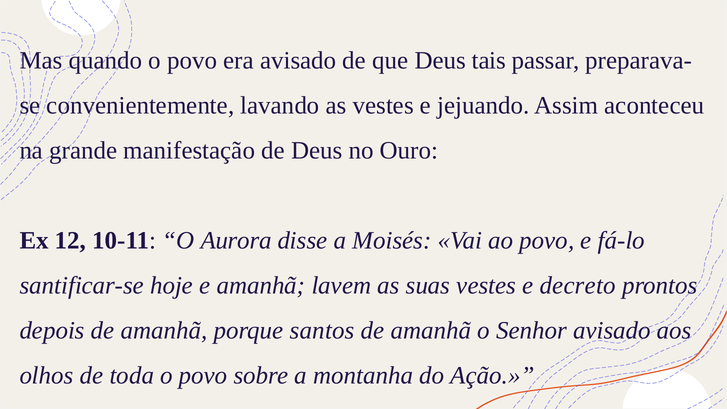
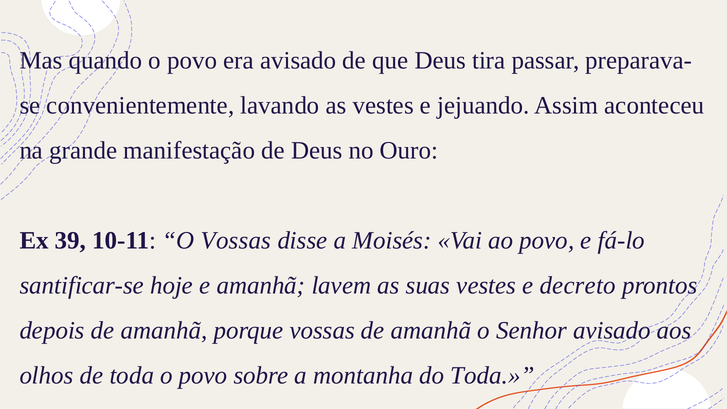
tais: tais -> tira (489, 61)
12: 12 -> 39 (70, 240)
O Aurora: Aurora -> Vossas (236, 240)
porque santos: santos -> vossas (322, 330)
do Ação: Ação -> Toda (492, 375)
